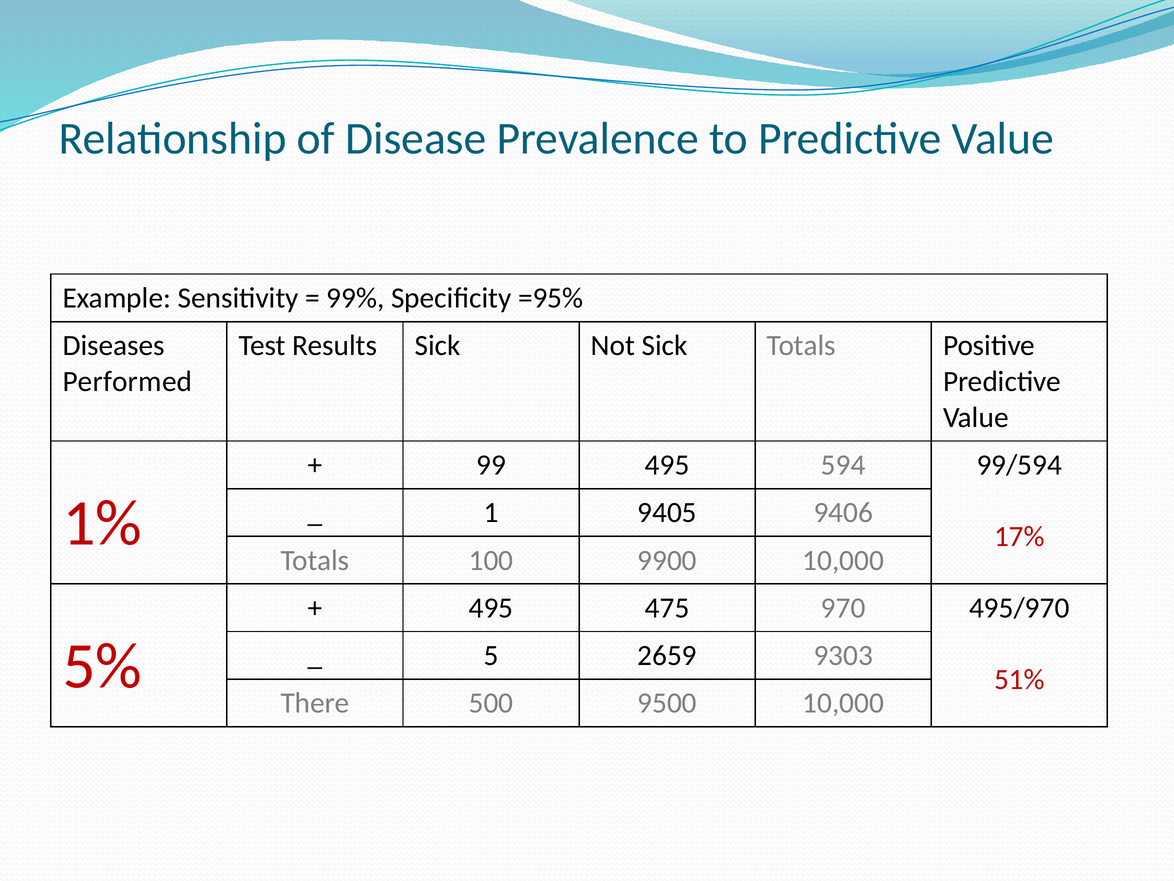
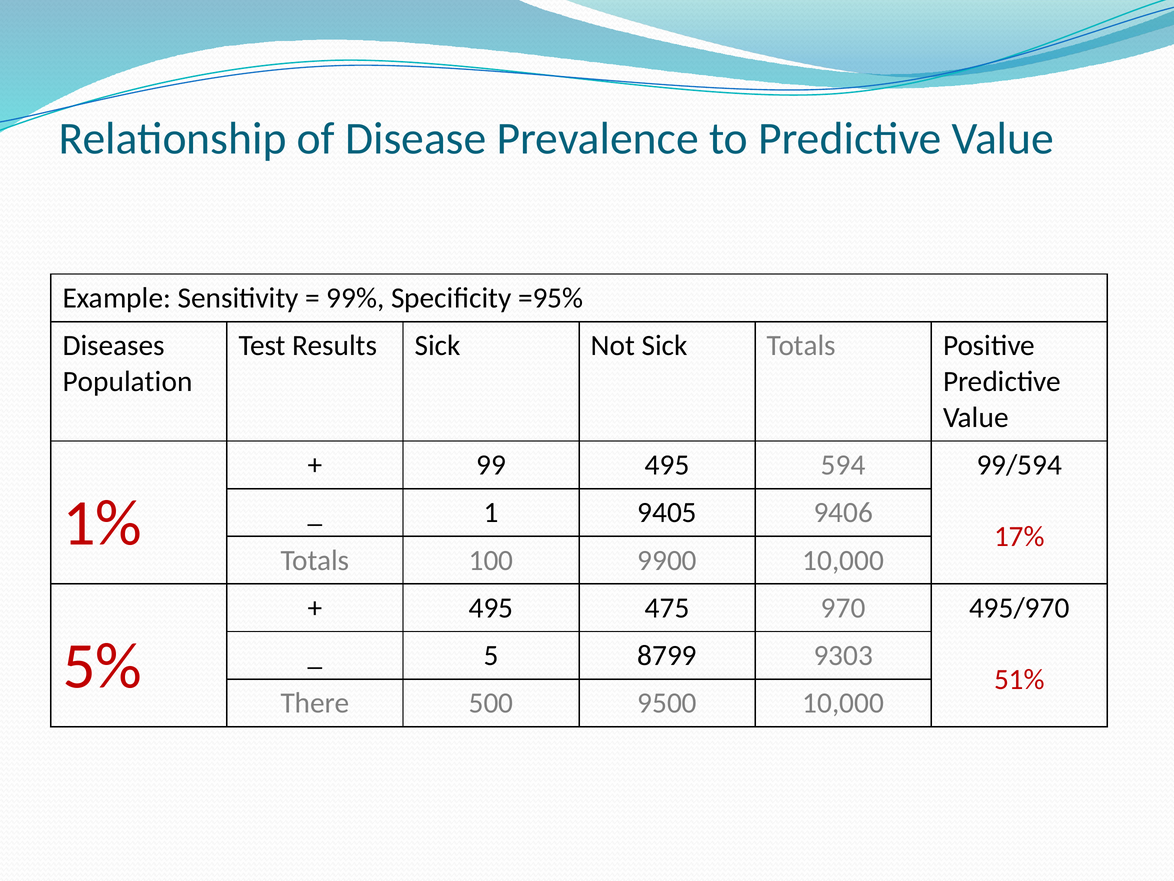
Performed: Performed -> Population (127, 381)
2659: 2659 -> 8799 (667, 655)
